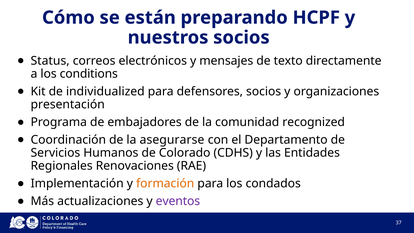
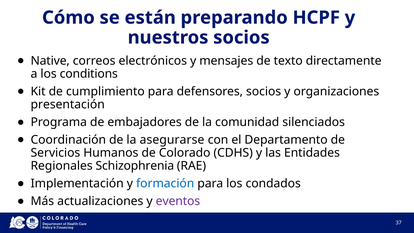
Status: Status -> Native (50, 61)
individualized: individualized -> cumplimiento (105, 91)
recognized: recognized -> silenciados (314, 122)
Renovaciones: Renovaciones -> Schizophrenia (135, 166)
formación colour: orange -> blue (165, 183)
